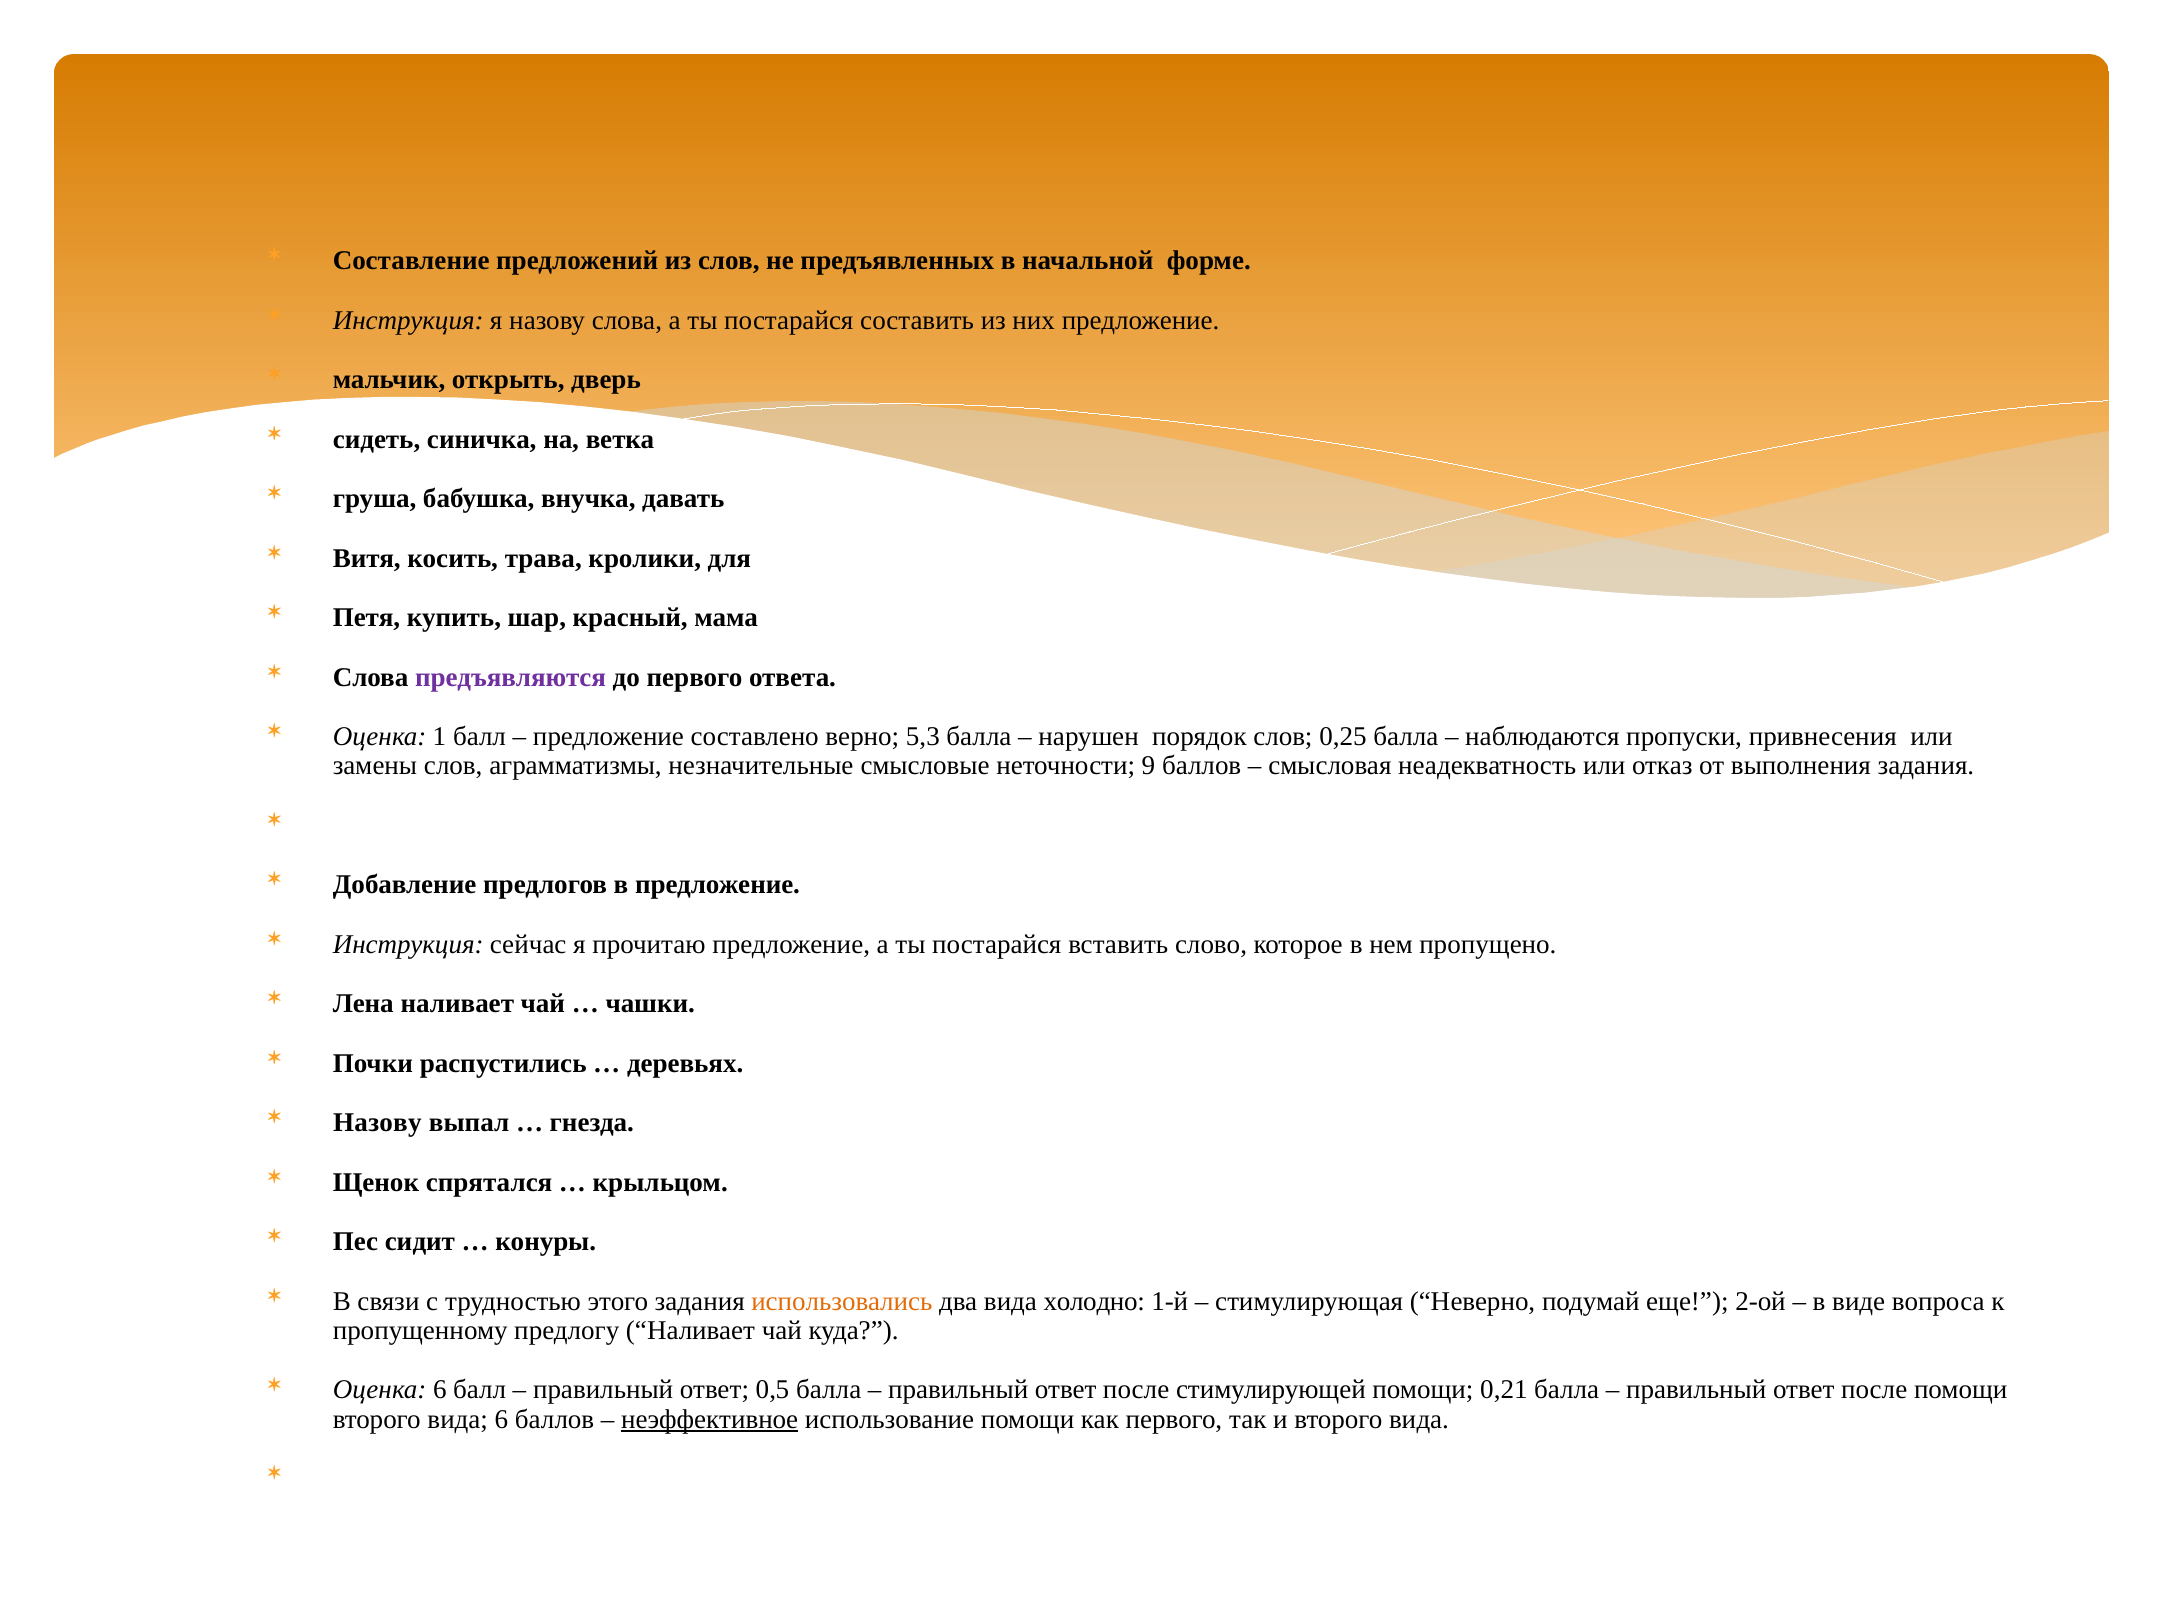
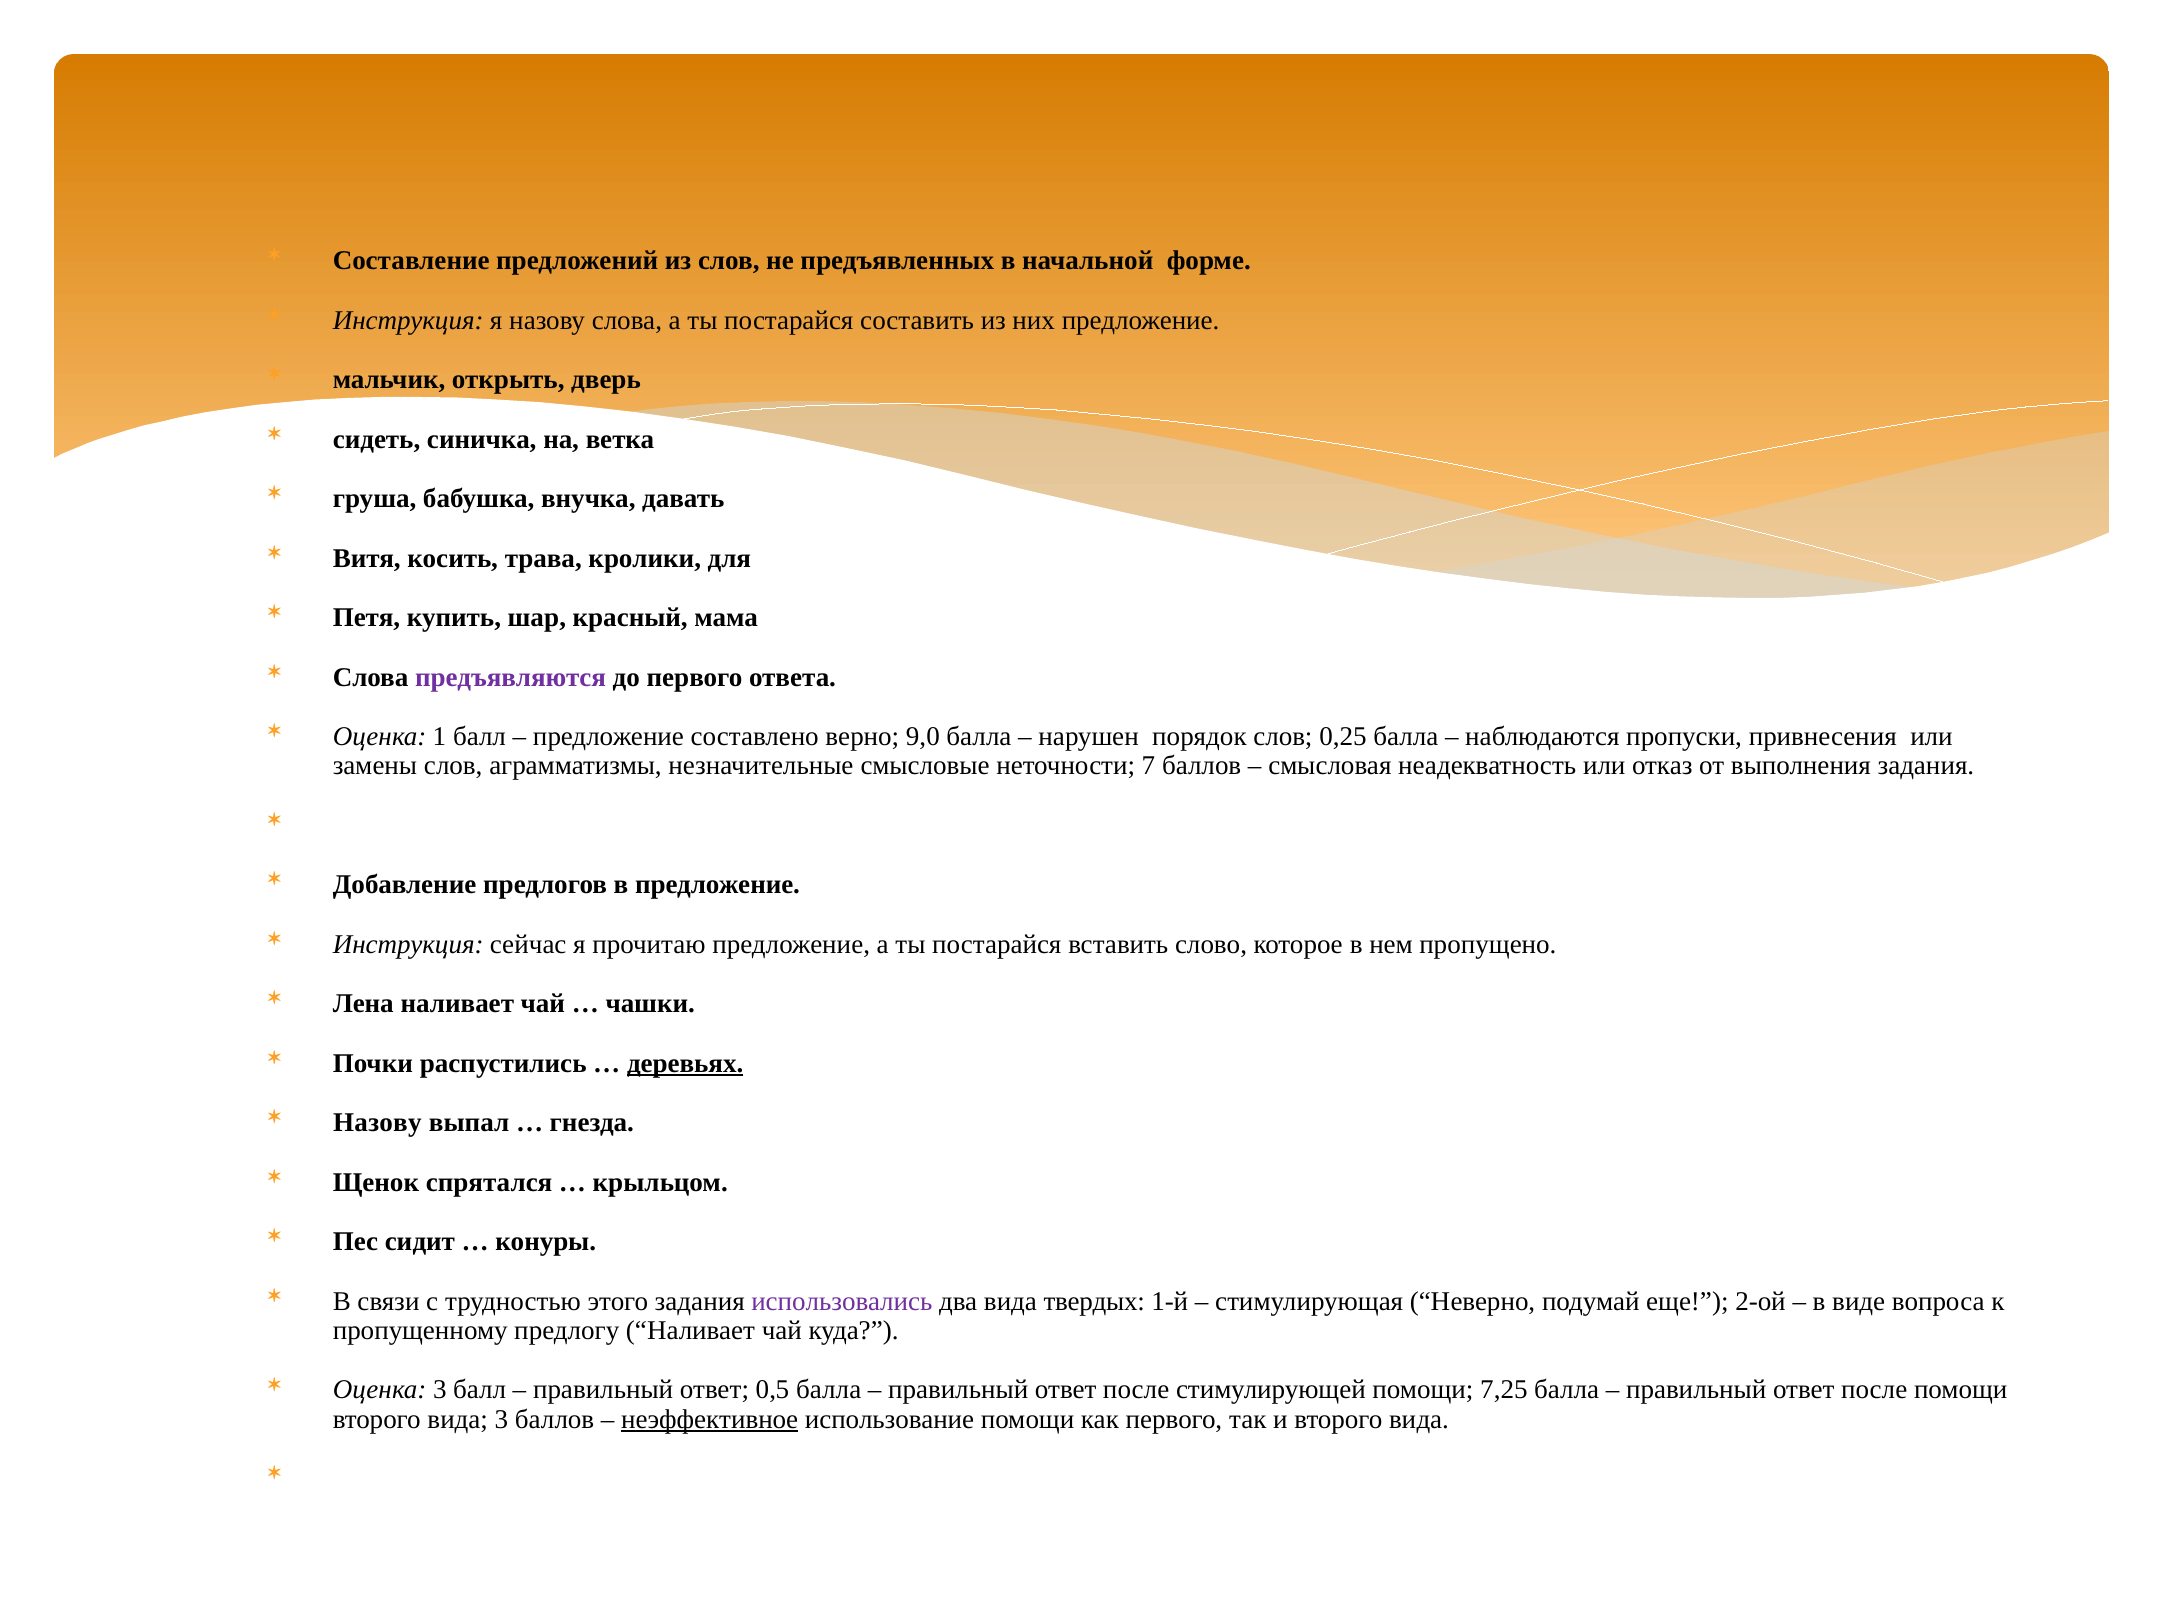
5,3: 5,3 -> 9,0 (923, 737)
9: 9 -> 7 (1148, 766)
деревьях underline: none -> present (685, 1063)
использовались colour: orange -> purple (842, 1301)
холодно: холодно -> твердых (1094, 1301)
Оценка 6: 6 -> 3 (440, 1390)
0,21: 0,21 -> 7,25 (1504, 1390)
вида 6: 6 -> 3 (501, 1419)
